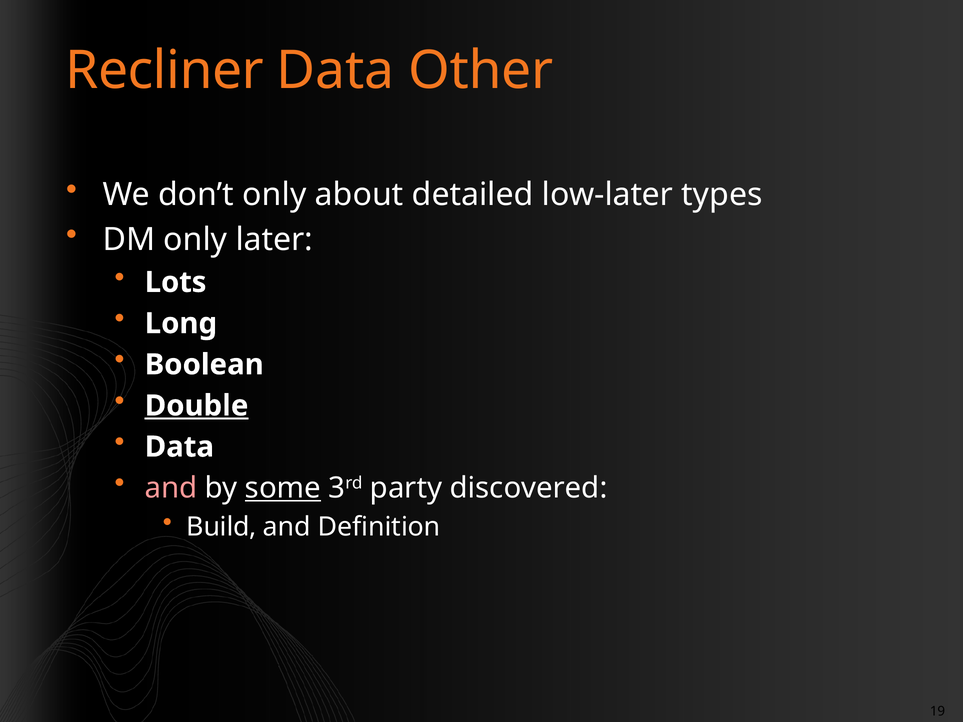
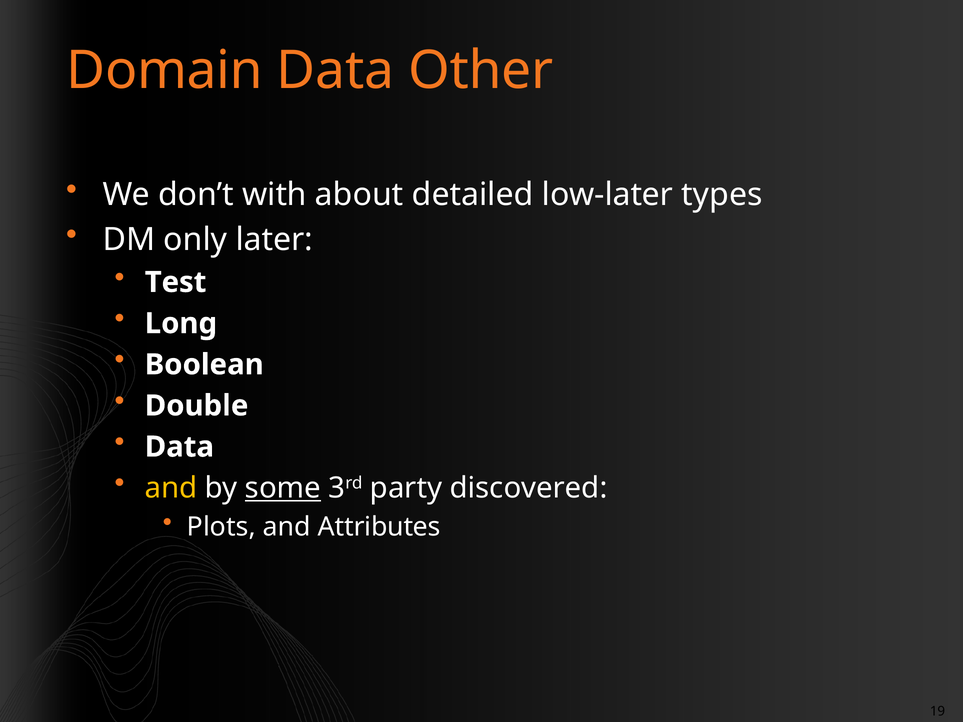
Recliner: Recliner -> Domain (165, 71)
don’t only: only -> with (275, 195)
Lots: Lots -> Test (176, 282)
Double underline: present -> none (197, 406)
and colour: pink -> yellow (171, 488)
Build: Build -> Plots (221, 527)
Definition: Definition -> Attributes (379, 527)
